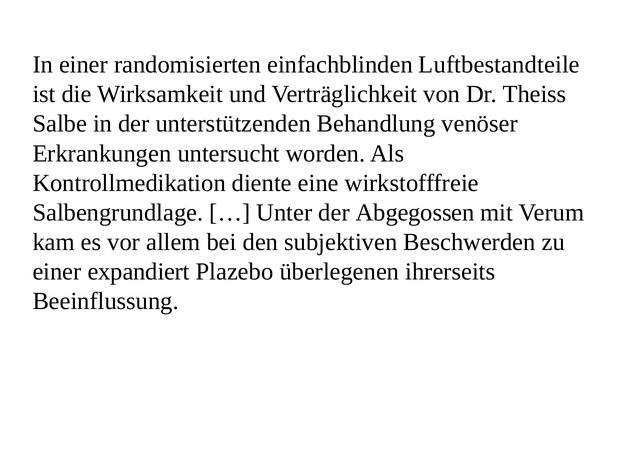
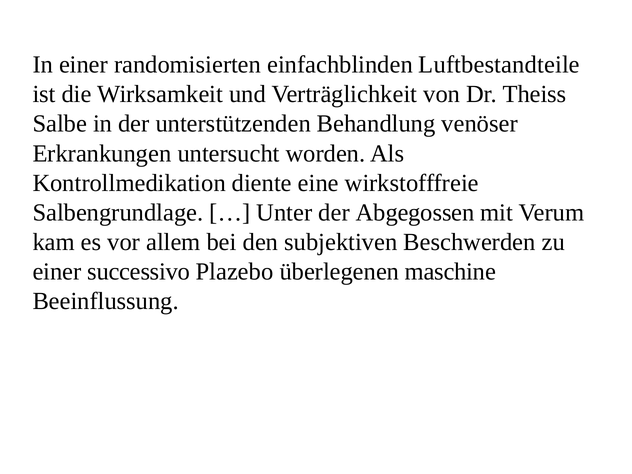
expandiert: expandiert -> successivo (139, 271)
ihrerseits: ihrerseits -> maschine (450, 271)
